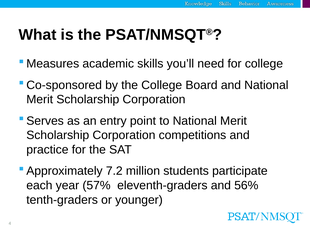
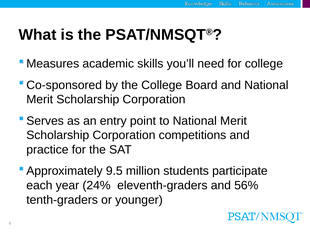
7.2: 7.2 -> 9.5 (114, 171)
57%: 57% -> 24% (97, 186)
